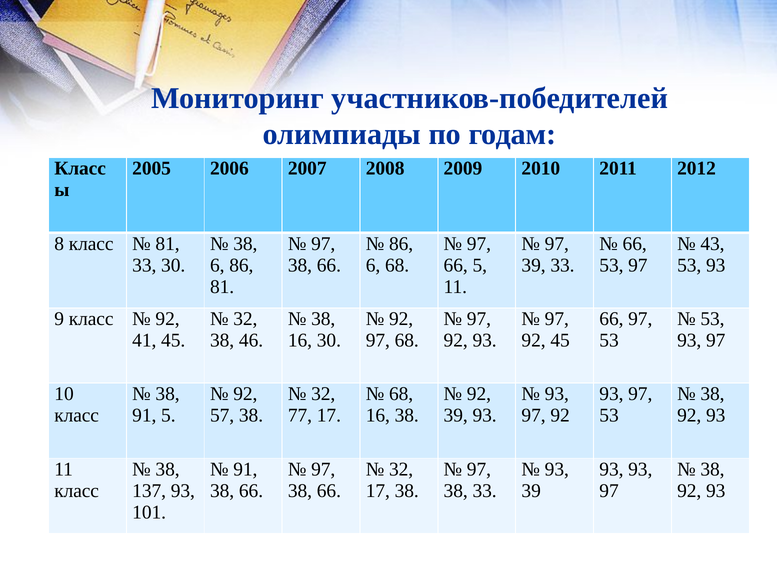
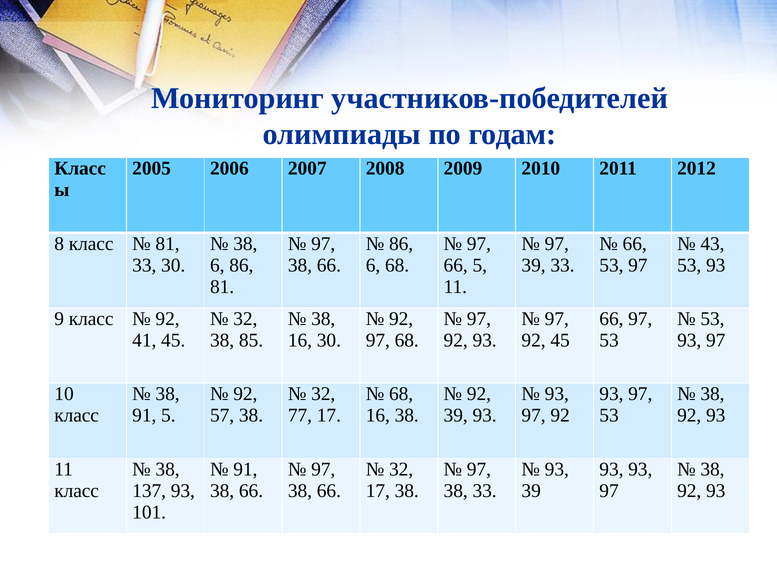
46: 46 -> 85 (251, 341)
